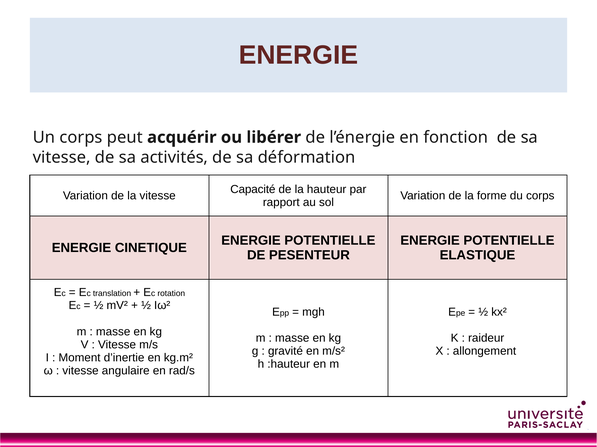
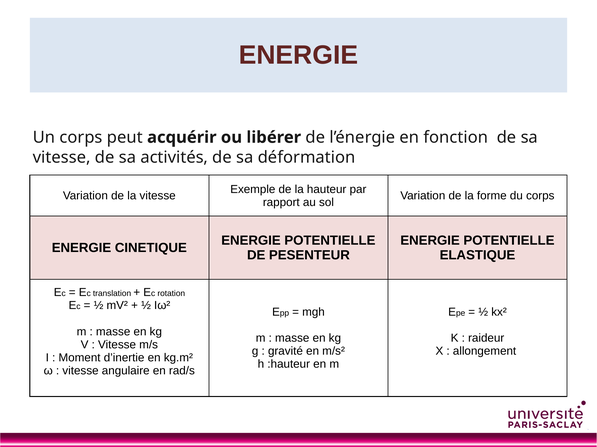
Capacité: Capacité -> Exemple (253, 190)
